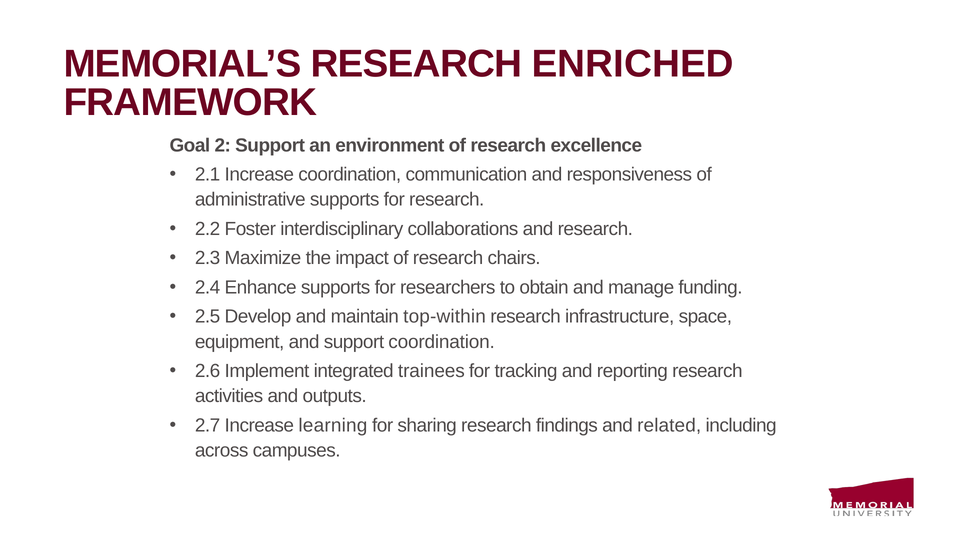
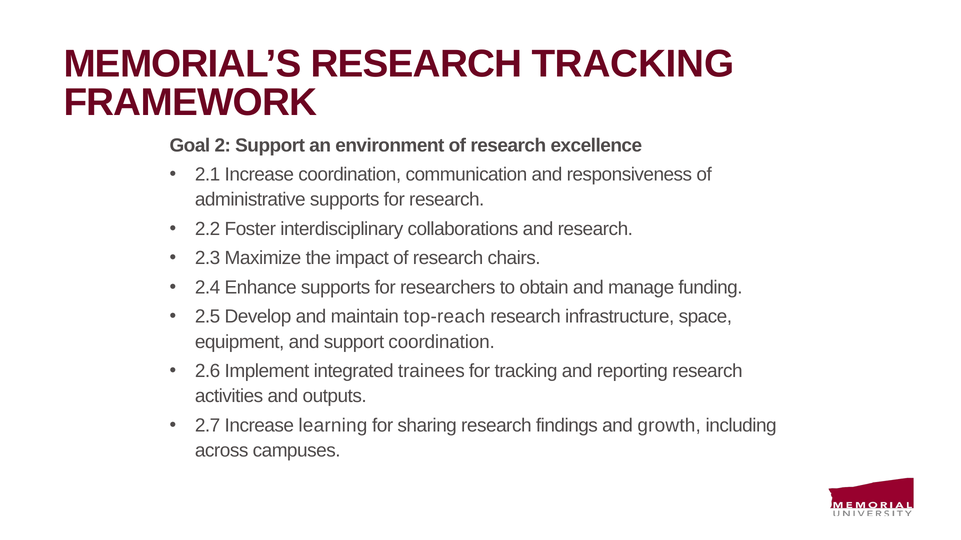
RESEARCH ENRICHED: ENRICHED -> TRACKING (633, 64)
top-within: top-within -> top-reach (445, 317)
related: related -> growth (669, 426)
